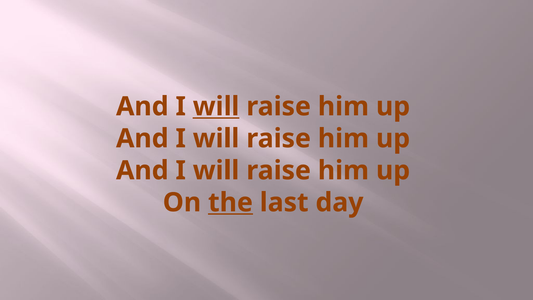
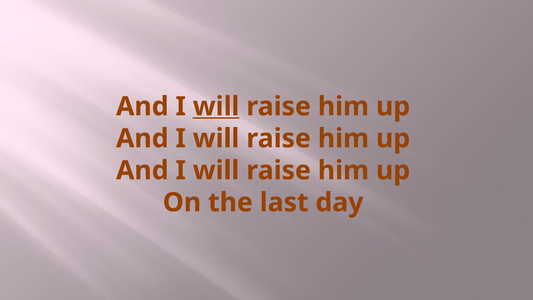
the underline: present -> none (230, 202)
